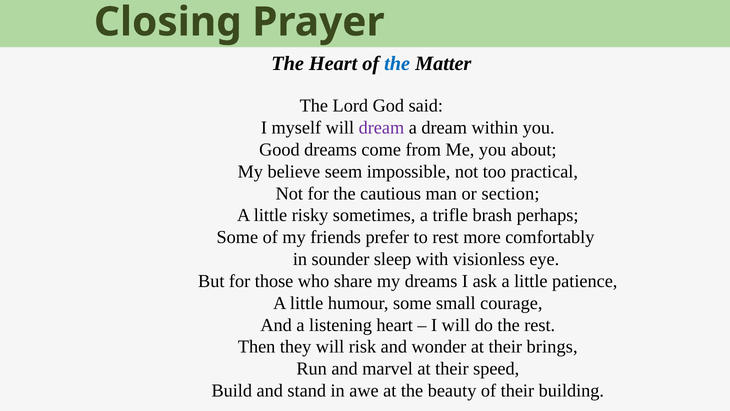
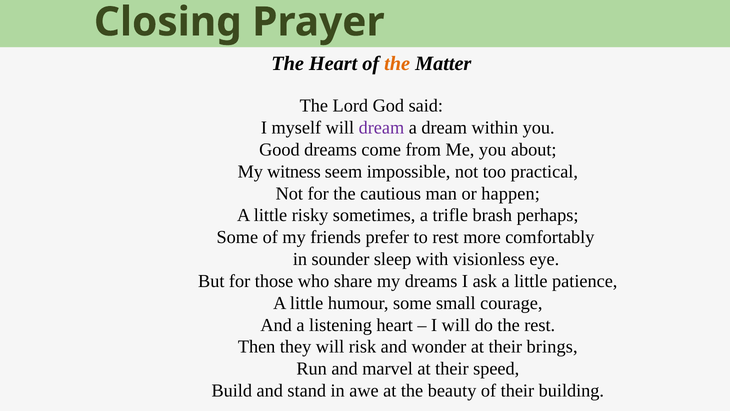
the colour: blue -> orange (397, 63)
believe: believe -> witness (294, 171)
section: section -> happen (511, 193)
